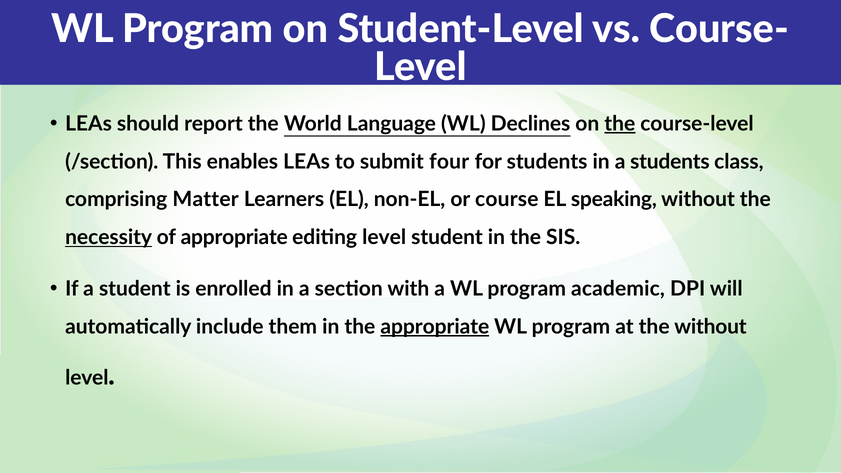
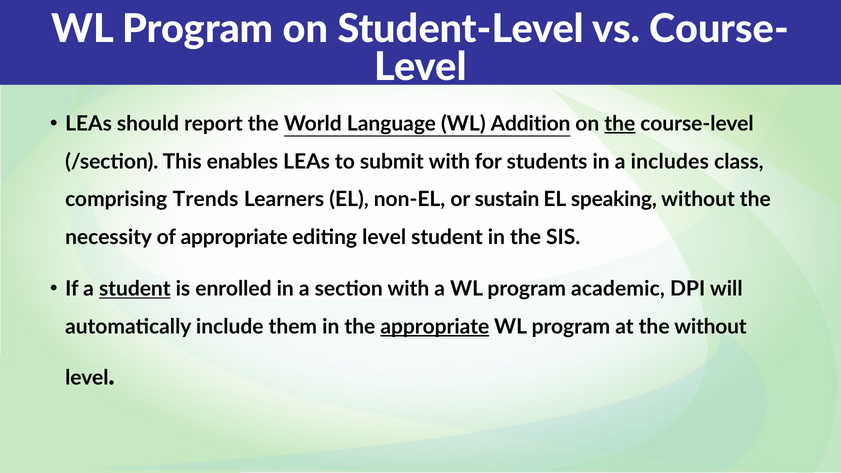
Declines: Declines -> Addition (531, 124)
submit four: four -> with (449, 162)
a students: students -> includes (670, 162)
Matter: Matter -> Trends (206, 200)
course: course -> sustain (507, 200)
necessity underline: present -> none (109, 237)
student underline: none -> present (135, 289)
